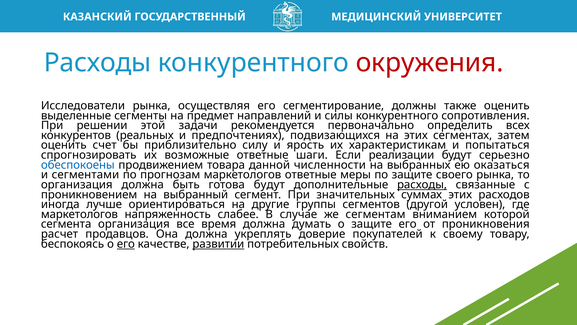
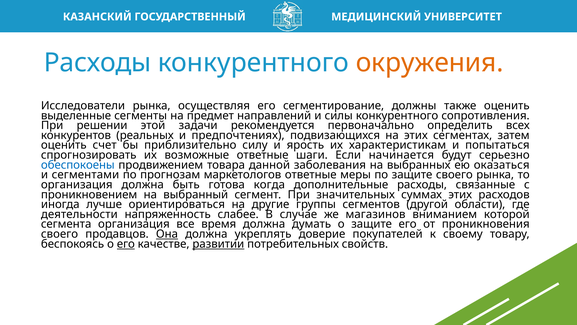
окружения colour: red -> orange (430, 63)
реализации: реализации -> начинается (401, 155)
численности: численности -> заболевания (330, 165)
готова будут: будут -> когда (269, 184)
расходы underline: present -> none (422, 184)
условен: условен -> области (480, 204)
маркетологов: маркетологов -> деятельности (79, 214)
сегментам: сегментам -> магазинов (376, 214)
расчет: расчет -> своего (60, 234)
Она underline: none -> present (167, 234)
